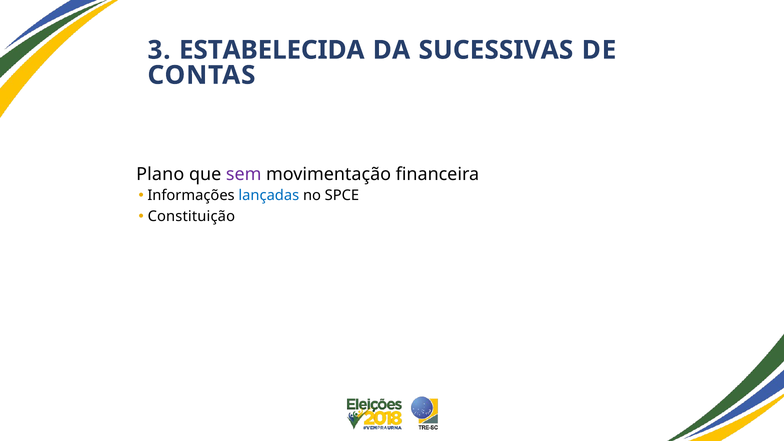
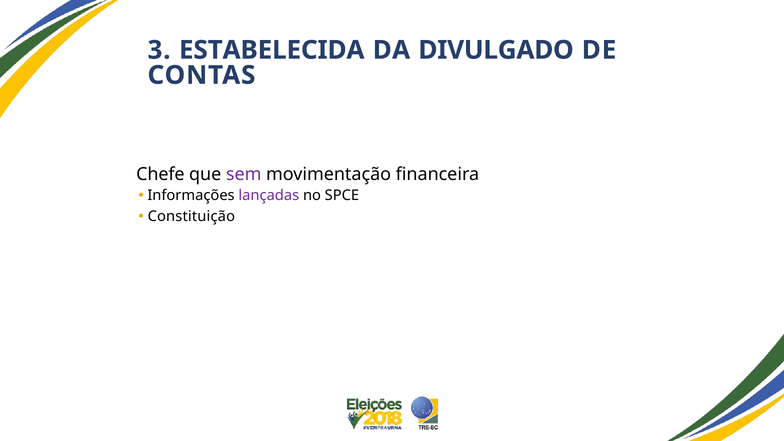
SUCESSIVAS: SUCESSIVAS -> DIVULGADO (496, 50)
Plano: Plano -> Chefe (160, 175)
lançadas colour: blue -> purple (269, 196)
